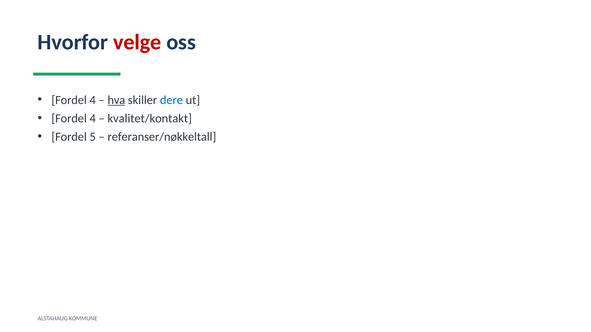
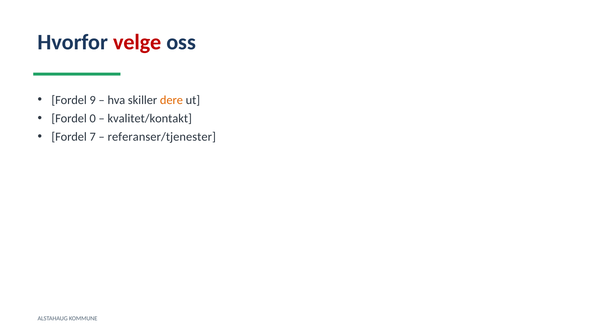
4: 4 -> 9 (93, 100)
hva underline: present -> none (116, 100)
dere colour: blue -> orange (171, 100)
4: 4 -> 0 (93, 119)
5: 5 -> 7 (93, 137)
referanser/nøkkeltall: referanser/nøkkeltall -> referanser/tjenester (162, 137)
